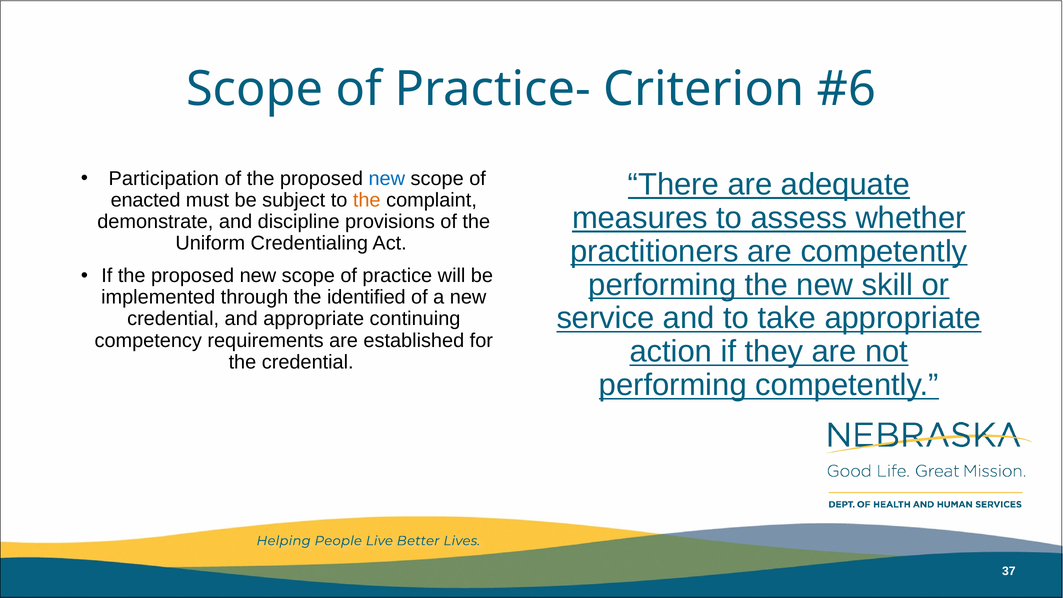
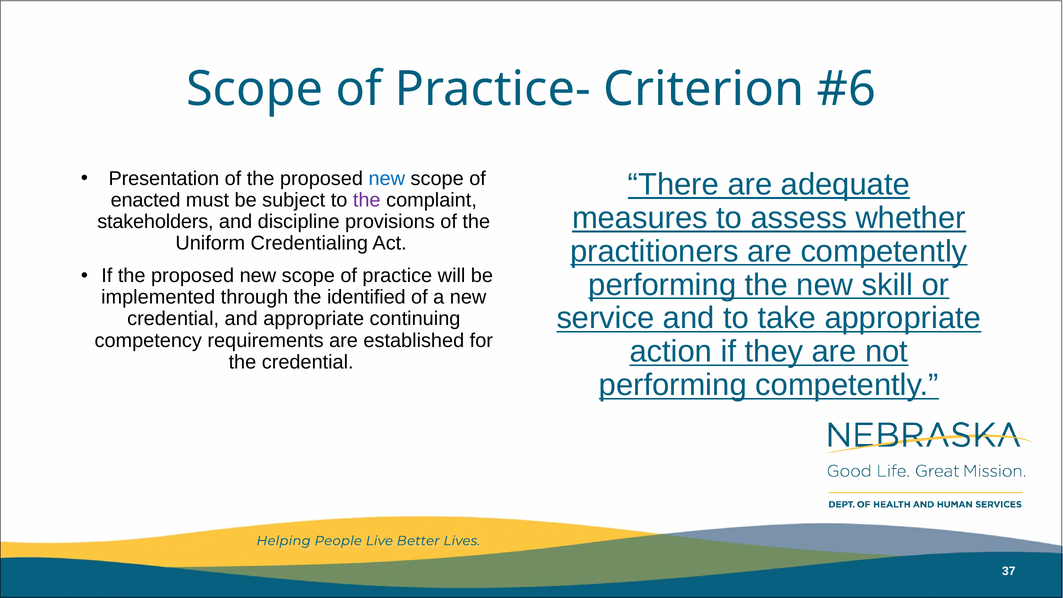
Participation: Participation -> Presentation (164, 179)
the colour: orange -> purple (367, 200)
demonstrate: demonstrate -> stakeholders (155, 222)
